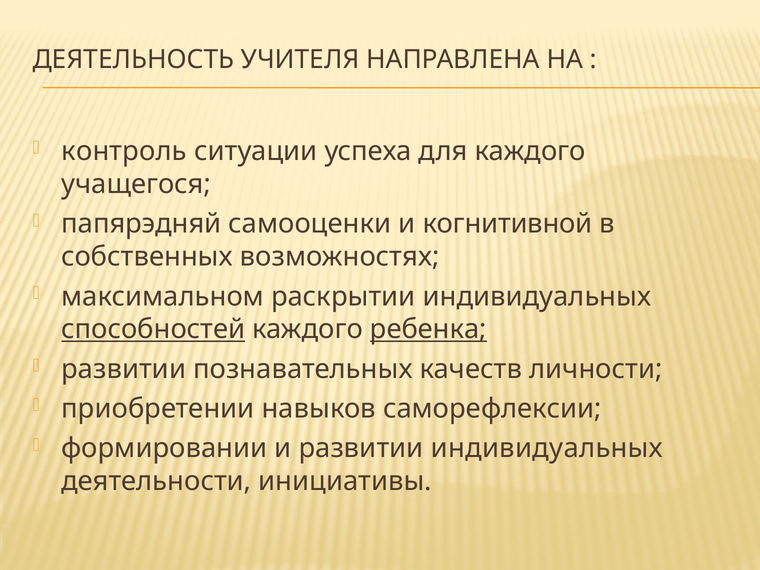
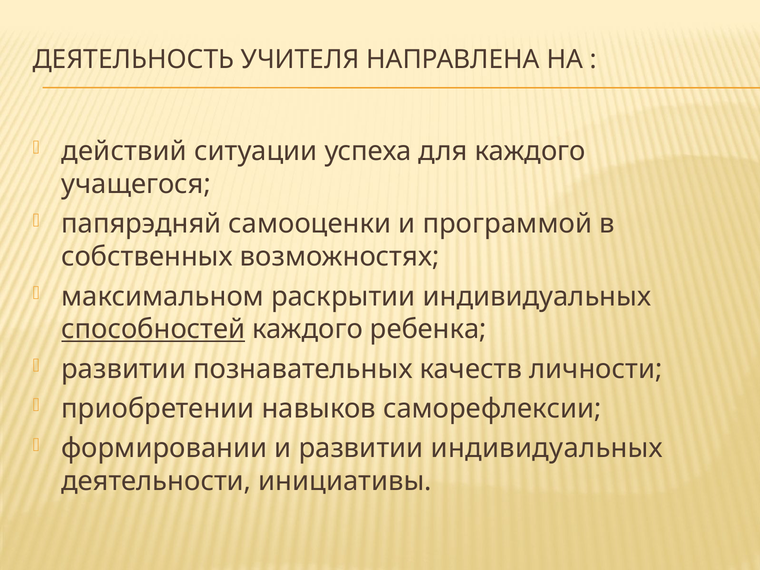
контроль: контроль -> действий (124, 151)
когнитивной: когнитивной -> программой (507, 224)
ребенка underline: present -> none (428, 329)
